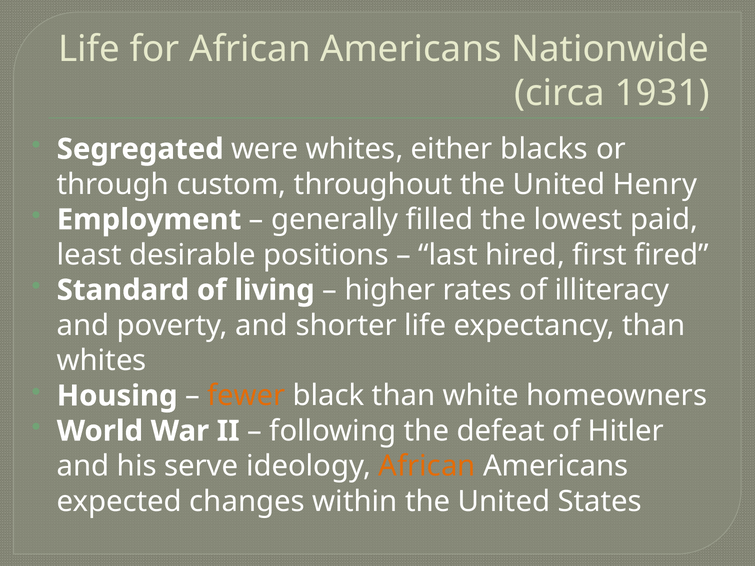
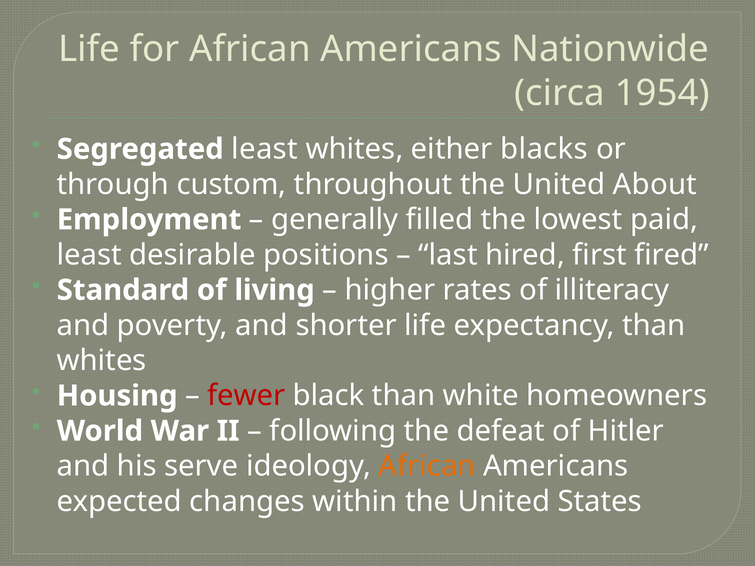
1931: 1931 -> 1954 (662, 93)
Segregated were: were -> least (265, 149)
Henry: Henry -> About (655, 184)
fewer colour: orange -> red (246, 396)
